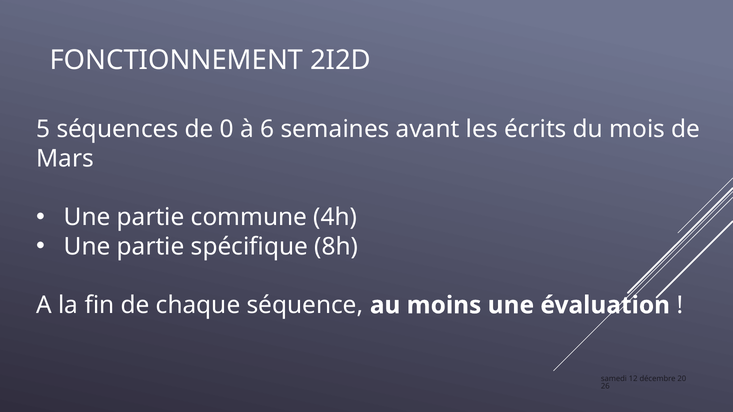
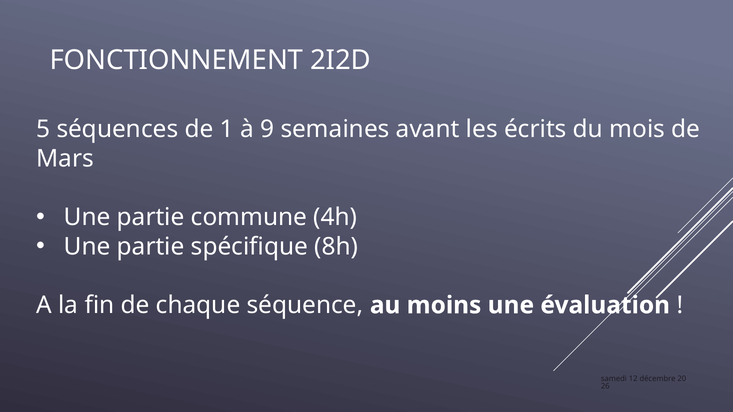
0: 0 -> 1 (227, 130)
6: 6 -> 9 (267, 130)
